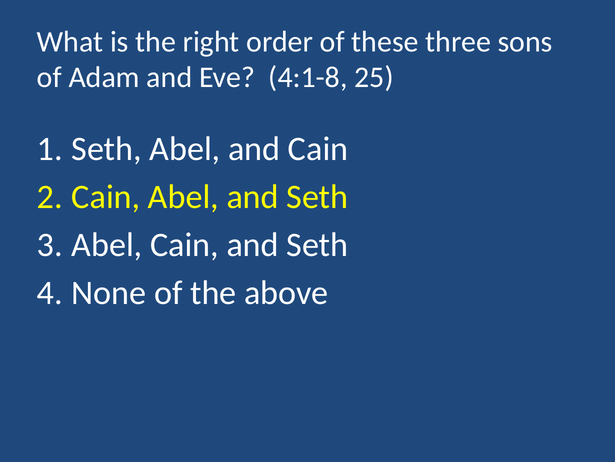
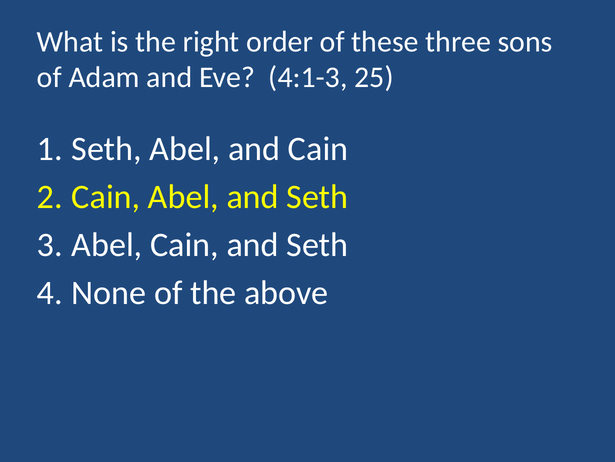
4:1-8: 4:1-8 -> 4:1-3 (308, 77)
